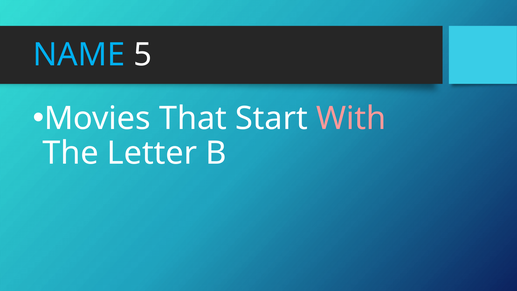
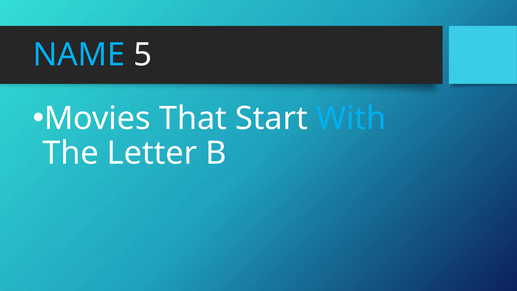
With colour: pink -> light blue (351, 118)
